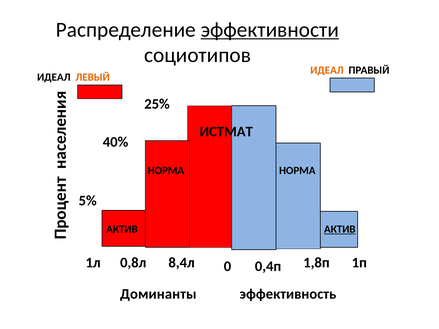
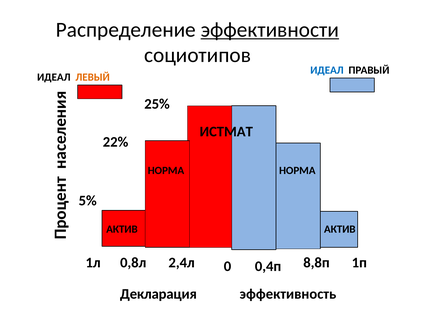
ИДЕАЛ colour: orange -> blue (327, 70)
40%: 40% -> 22% (116, 142)
АКТИВ underline: present -> none (340, 229)
8,4л: 8,4л -> 2,4л (182, 263)
1,8п: 1,8п -> 8,8п (317, 263)
Доминанты: Доминанты -> Декларация (158, 294)
